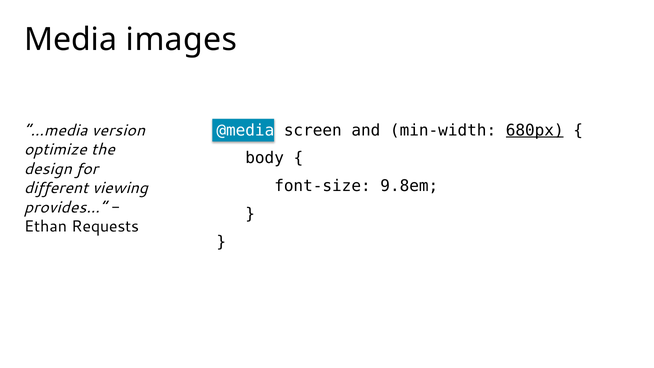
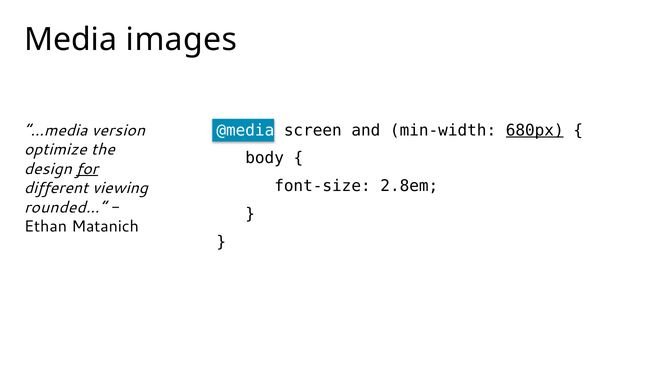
for underline: none -> present (87, 169)
9.8em: 9.8em -> 2.8em (409, 186)
provides…: provides… -> rounded… (65, 207)
Requests: Requests -> Matanich (105, 226)
